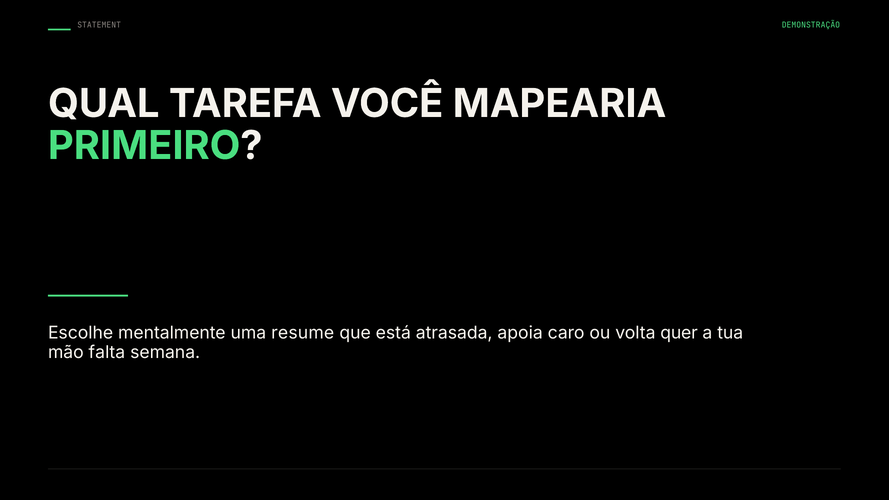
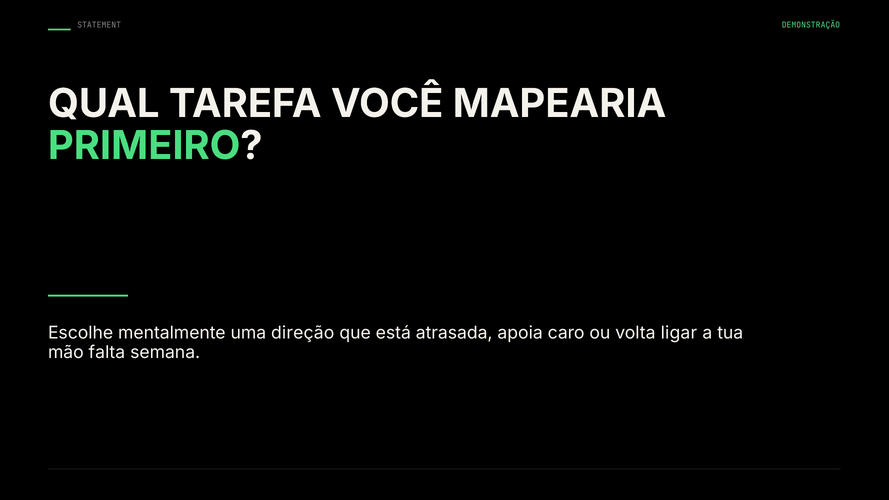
resume: resume -> direção (303, 333)
quer: quer -> ligar (679, 333)
